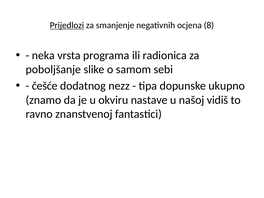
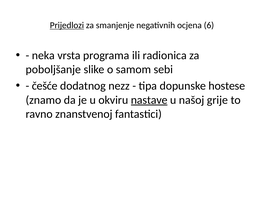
8: 8 -> 6 (209, 25)
ukupno: ukupno -> hostese (227, 86)
nastave underline: none -> present (149, 100)
vidiš: vidiš -> grije (217, 100)
